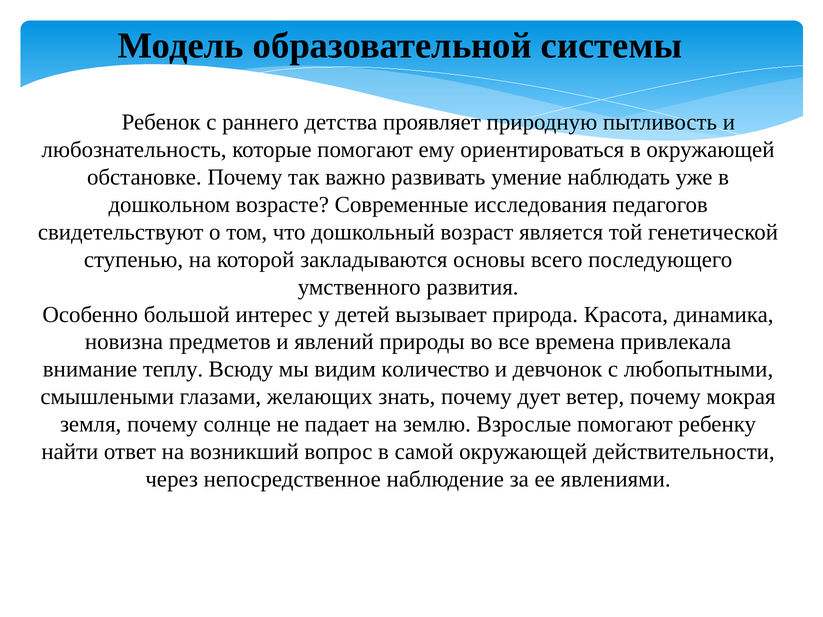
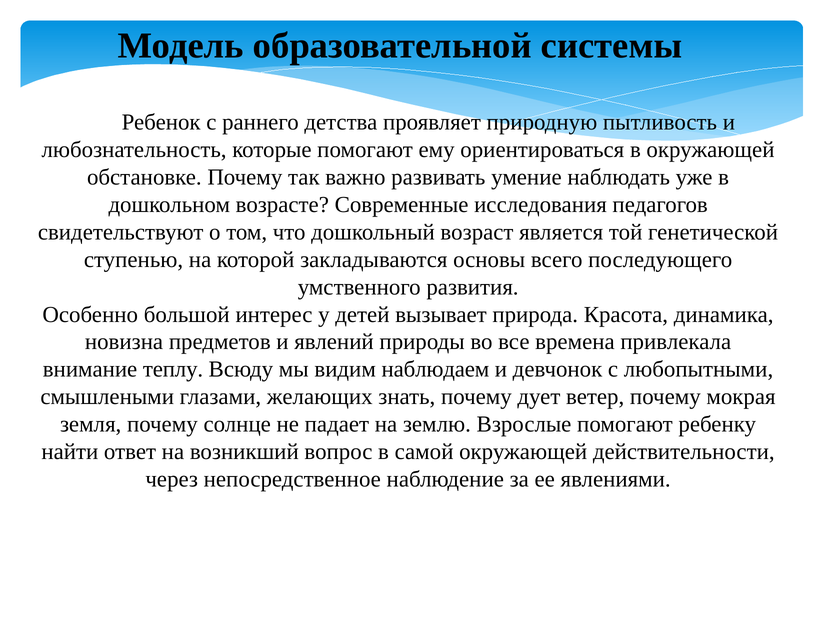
количество: количество -> наблюдаем (435, 369)
